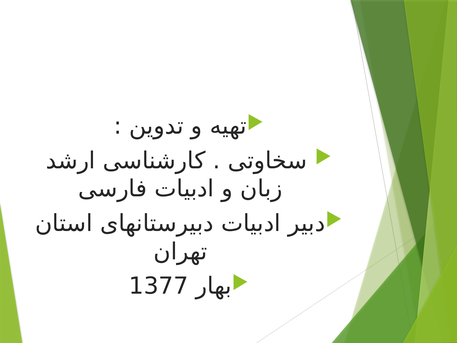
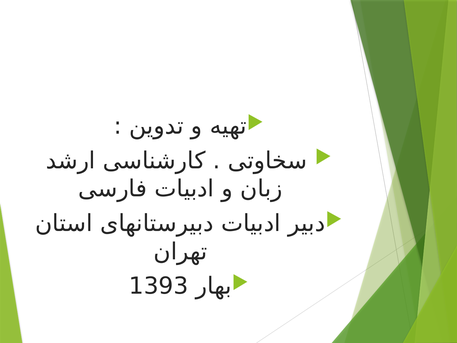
1377: 1377 -> 1393 (159, 286)
